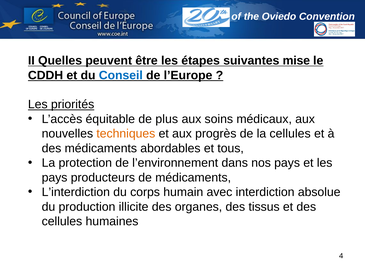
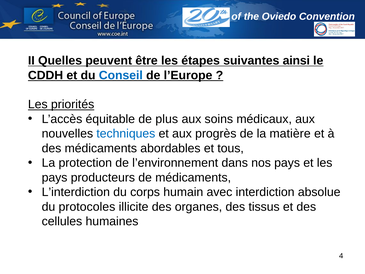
mise: mise -> ainsi (296, 61)
techniques colour: orange -> blue (126, 134)
la cellules: cellules -> matière (290, 134)
production: production -> protocoles (87, 207)
